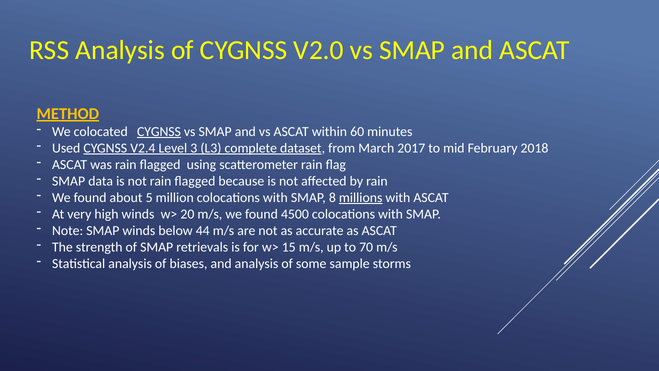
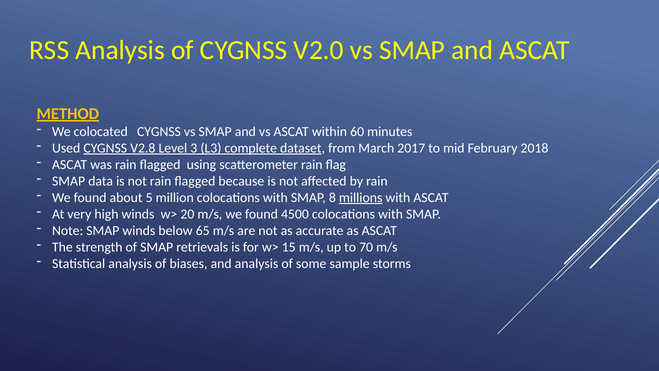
CYGNSS underline: present -> none (159, 131)
V2.4: V2.4 -> V2.8 (143, 148)
44: 44 -> 65 (203, 230)
